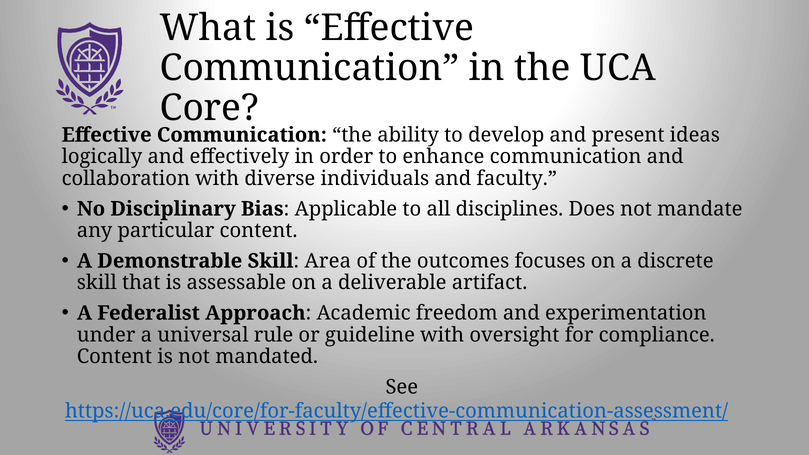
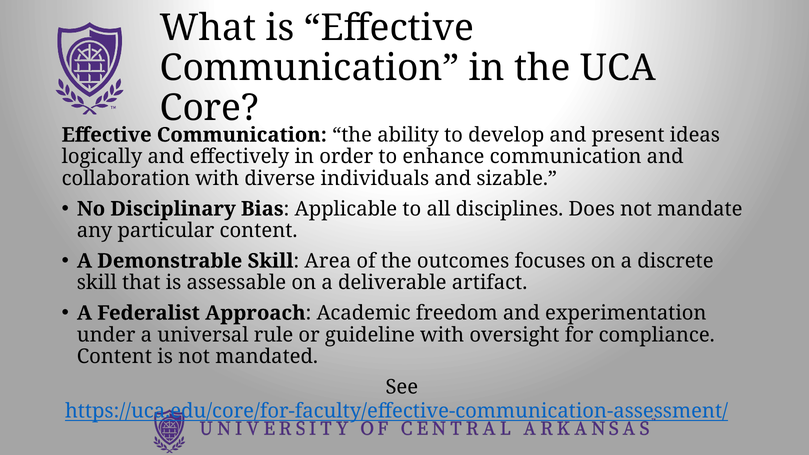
faculty: faculty -> sizable (517, 179)
